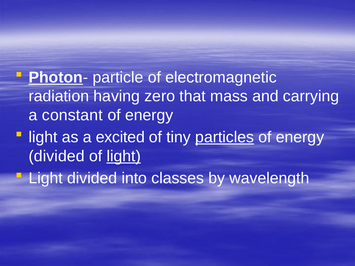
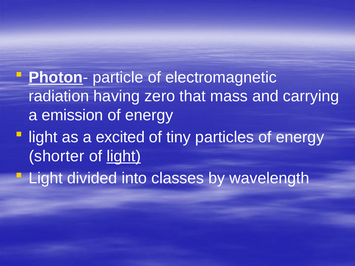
constant: constant -> emission (72, 115)
particles underline: present -> none (225, 137)
divided: divided -> shorter (57, 156)
